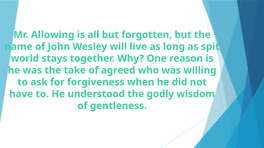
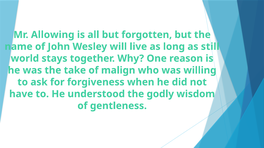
spit: spit -> still (210, 47)
agreed: agreed -> malign (118, 70)
